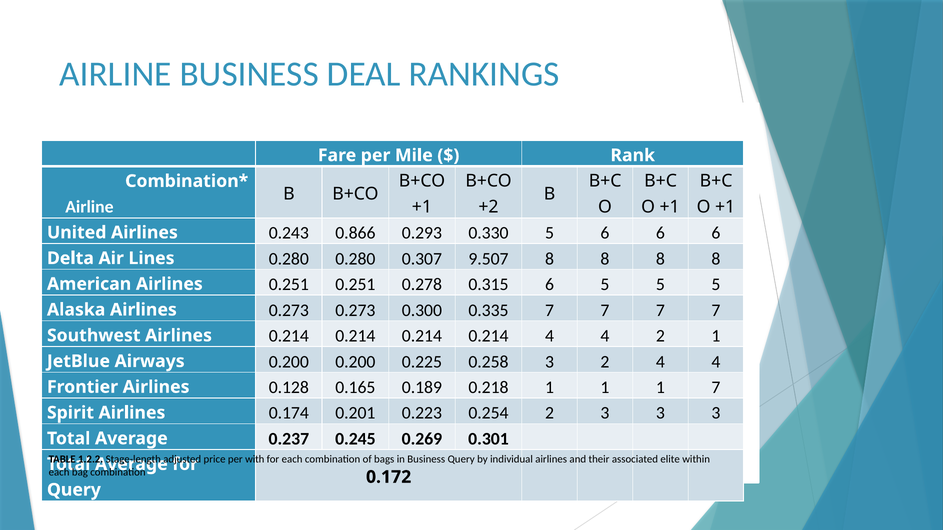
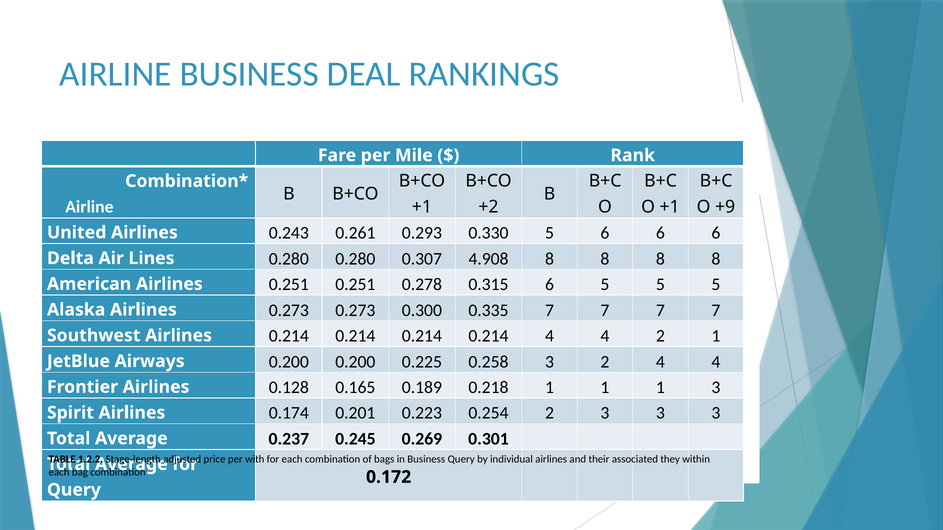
+1: +1 -> +9 (725, 207)
0.866: 0.866 -> 0.261 (355, 233)
9.507: 9.507 -> 4.908 (488, 259)
1 7: 7 -> 3 (716, 388)
elite: elite -> they (670, 459)
